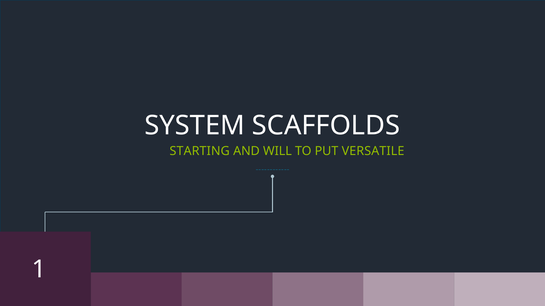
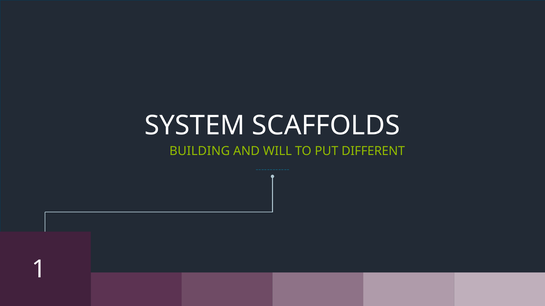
STARTING: STARTING -> BUILDING (200, 151)
VERSATILE: VERSATILE -> DIFFERENT (373, 151)
